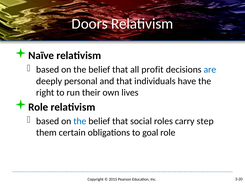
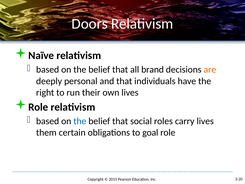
profit: profit -> brand (153, 70)
are colour: blue -> orange (210, 70)
carry step: step -> lives (205, 121)
